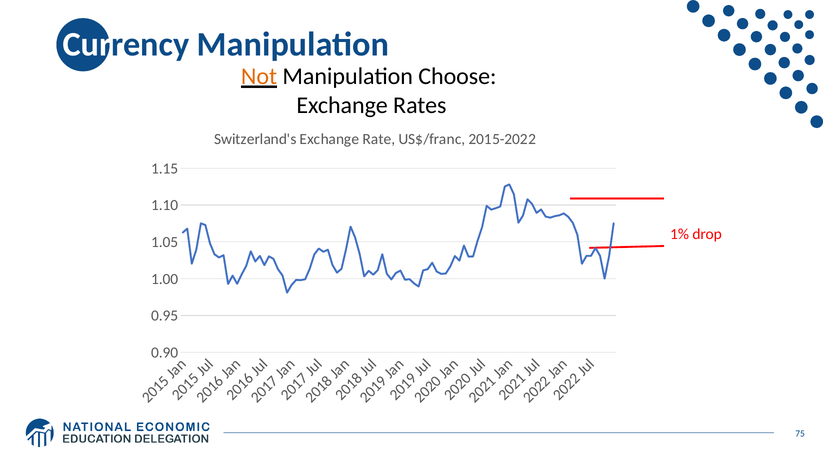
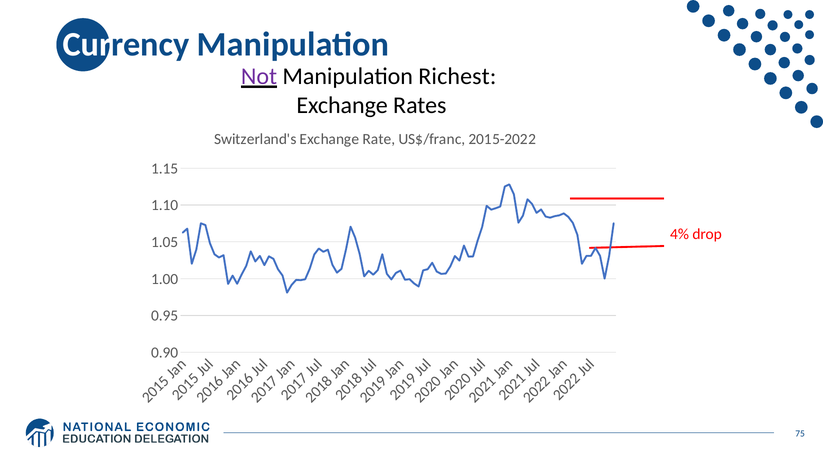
Not colour: orange -> purple (259, 76)
Choose: Choose -> Richest (457, 76)
1%: 1% -> 4% (680, 234)
